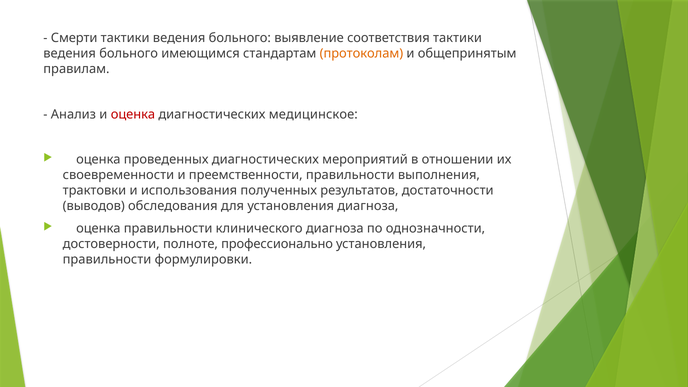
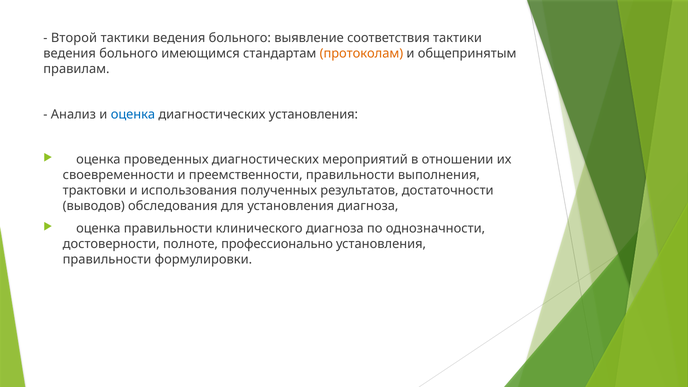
Смерти: Смерти -> Второй (74, 38)
оценка colour: red -> blue (133, 114)
диагностических медицинское: медицинское -> установления (313, 114)
